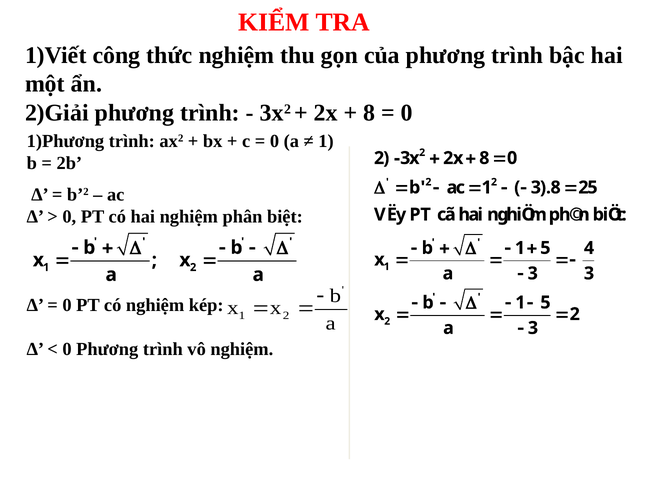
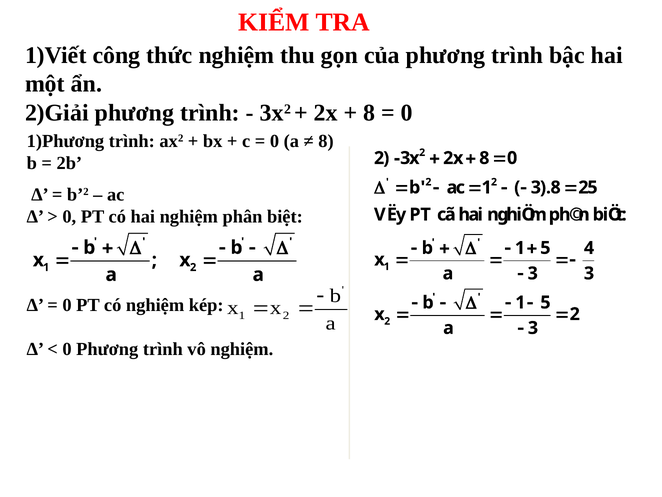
1: 1 -> 8 (326, 141)
